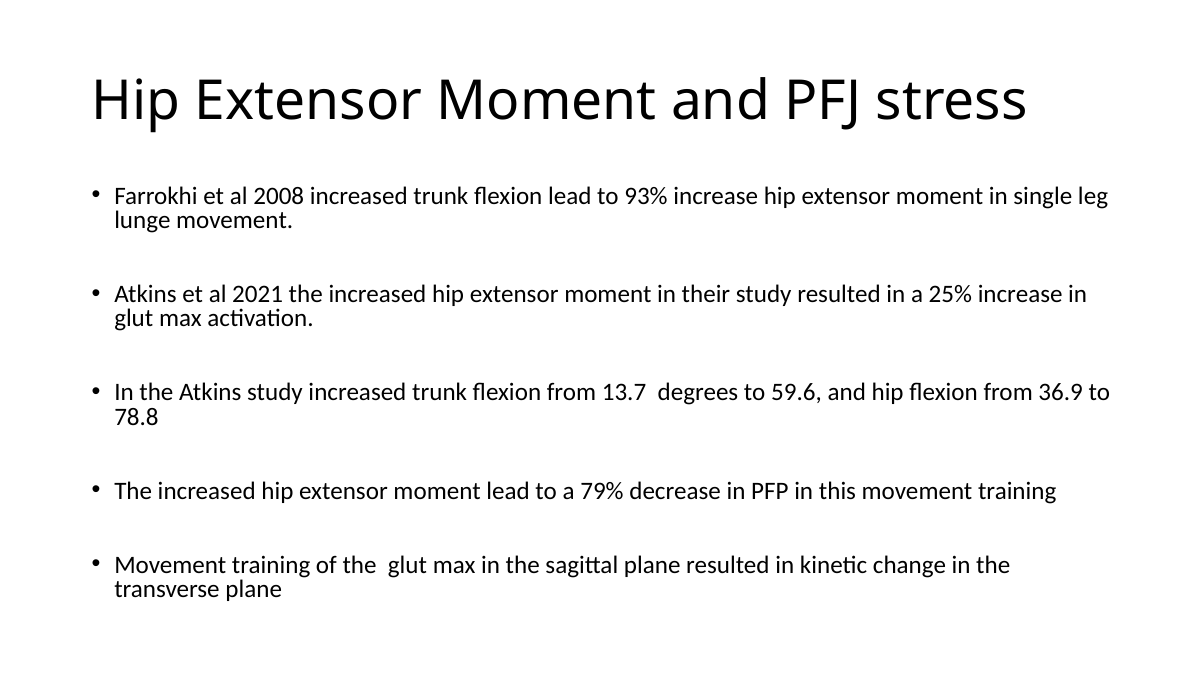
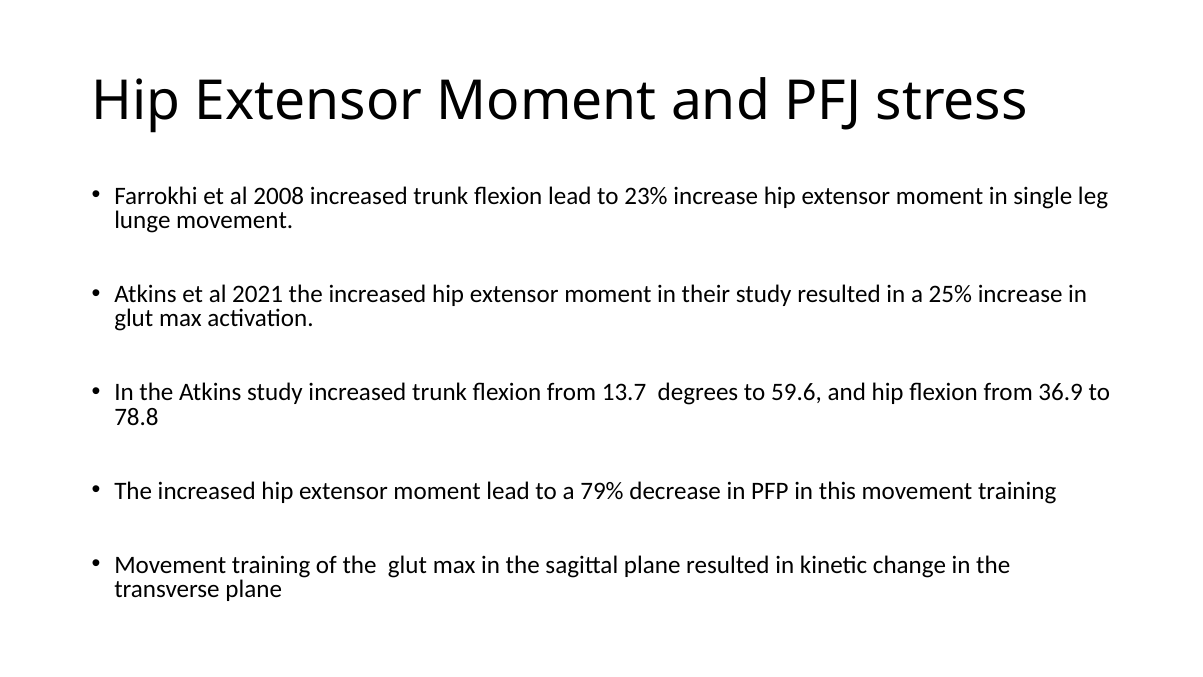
93%: 93% -> 23% (646, 196)
